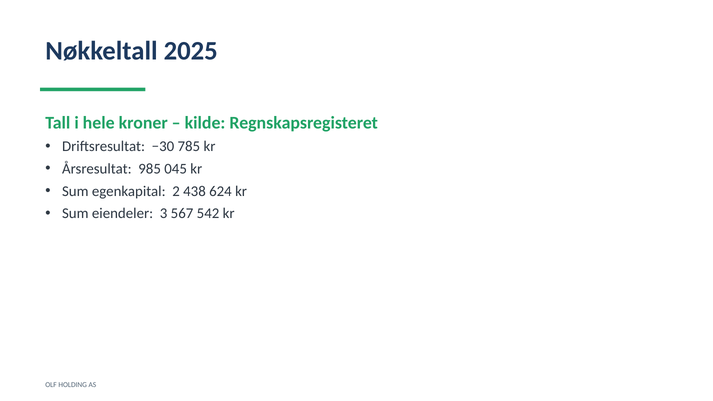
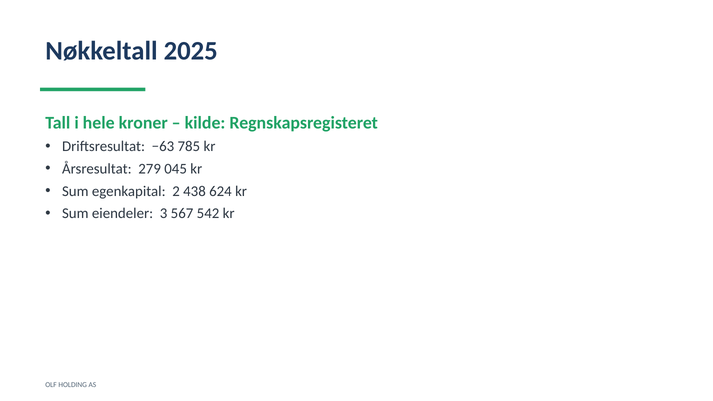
−30: −30 -> −63 (163, 147)
985: 985 -> 279 (150, 169)
